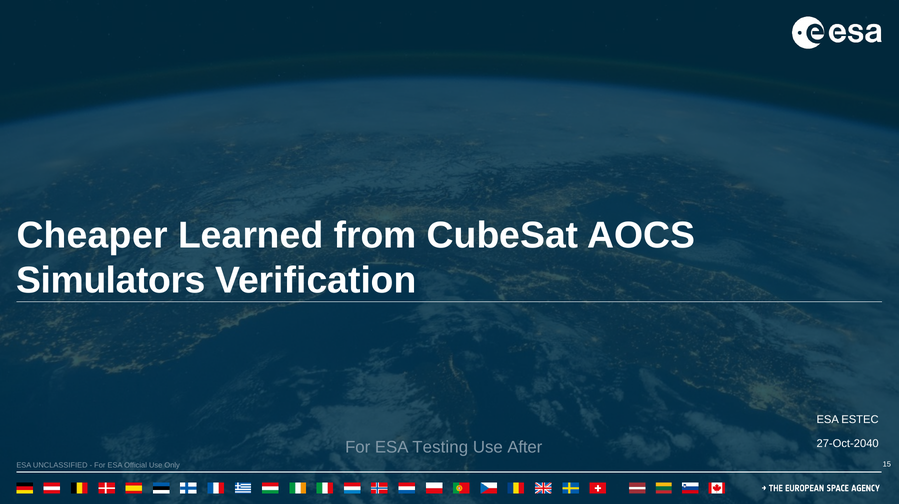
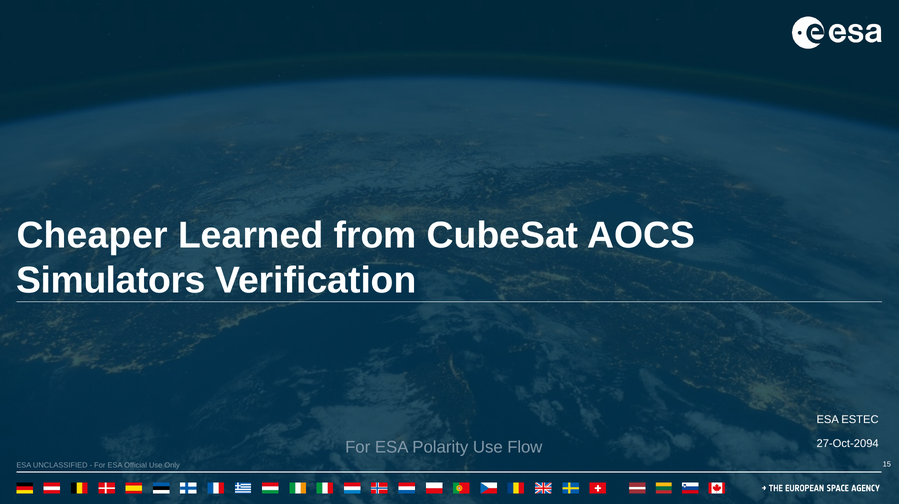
27-Oct-2040: 27-Oct-2040 -> 27-Oct-2094 (848, 444)
Testing: Testing -> Polarity (440, 447)
After: After -> Flow (525, 447)
